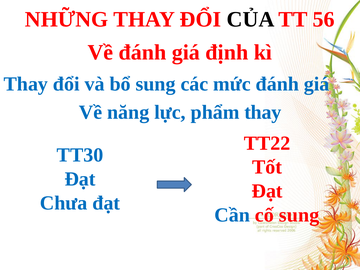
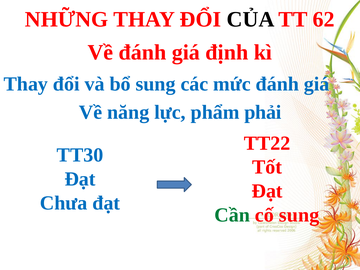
56: 56 -> 62 (324, 19)
phẩm thay: thay -> phải (263, 112)
Cần colour: blue -> green (232, 215)
